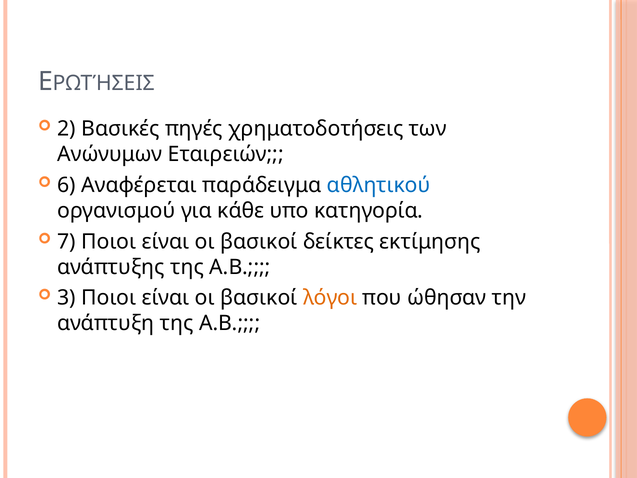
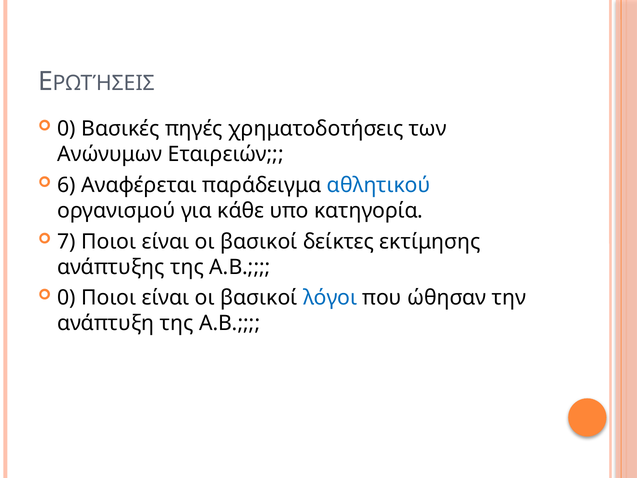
2: 2 -> 0 (66, 129)
3: 3 -> 0 (66, 298)
λόγοι colour: orange -> blue (330, 298)
